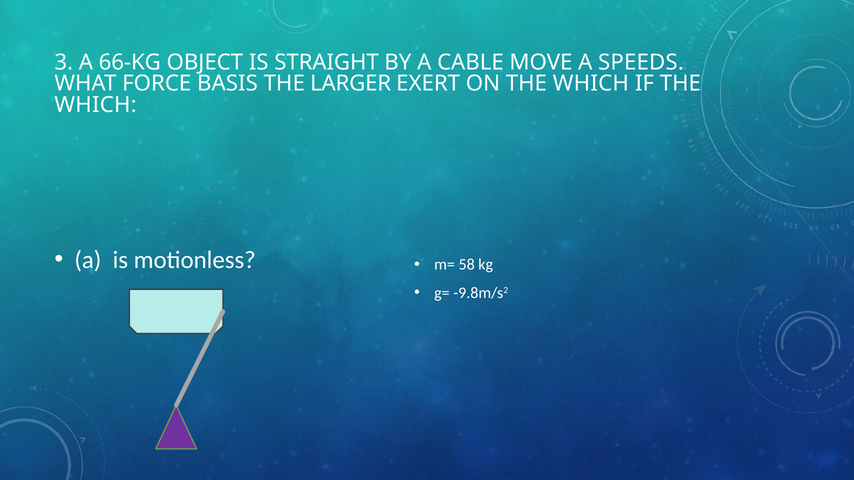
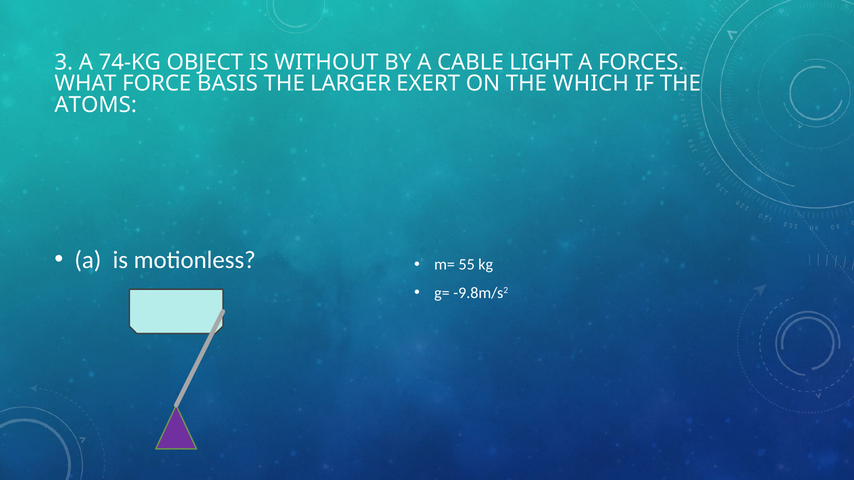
66-KG: 66-KG -> 74-KG (130, 62)
STRAIGHT: STRAIGHT -> WITHOUT (326, 62)
MOVE: MOVE -> LIGHT (541, 62)
SPEEDS: SPEEDS -> FORCES (641, 62)
WHICH: WHICH -> ATOMS (96, 105)
58: 58 -> 55 (467, 265)
